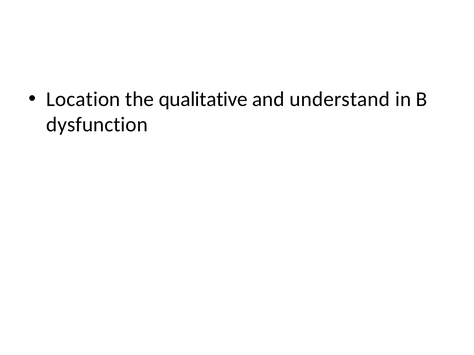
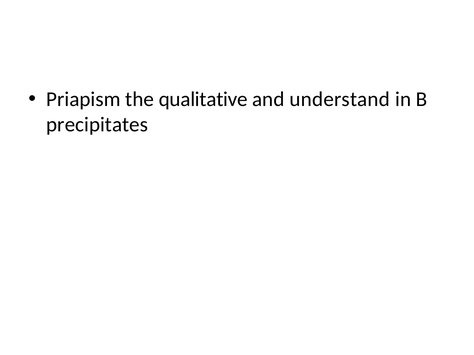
Location: Location -> Priapism (83, 99)
dysfunction: dysfunction -> precipitates (97, 125)
